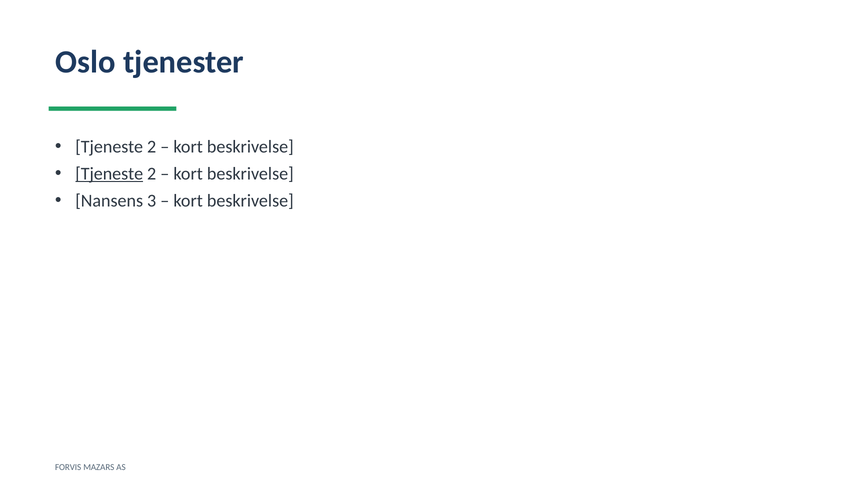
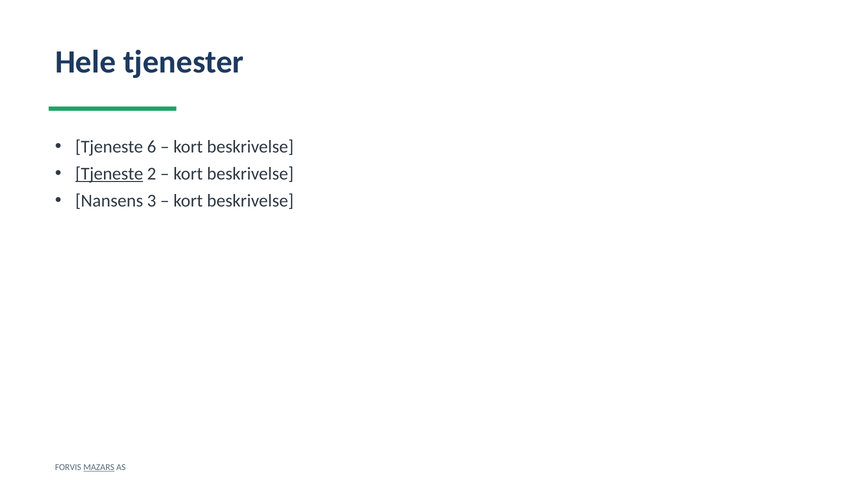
Oslo: Oslo -> Hele (85, 62)
2: 2 -> 6 (152, 147)
MAZARS underline: none -> present (99, 467)
